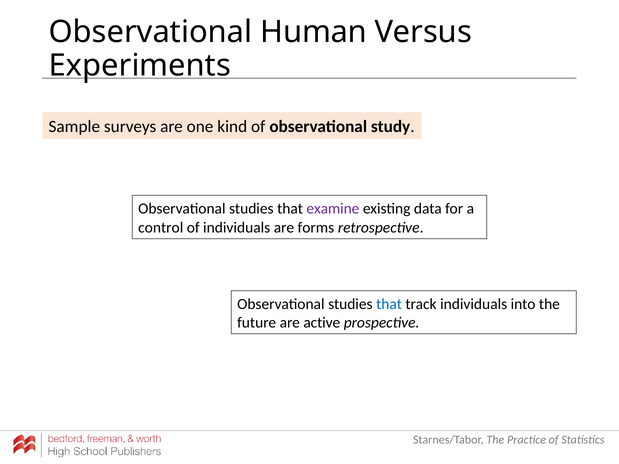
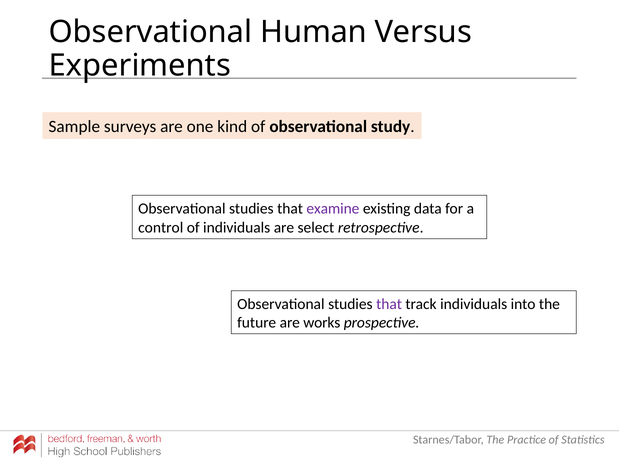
forms: forms -> select (316, 228)
that colour: blue -> purple (389, 304)
active: active -> works (322, 323)
